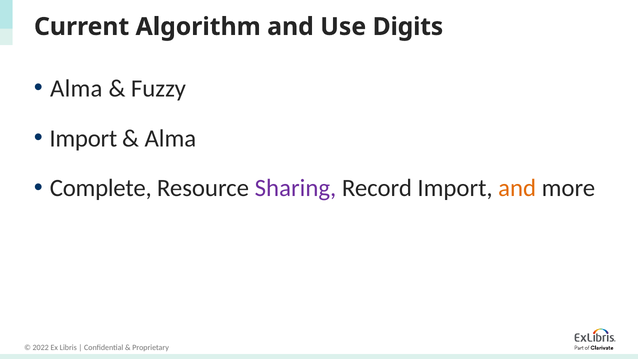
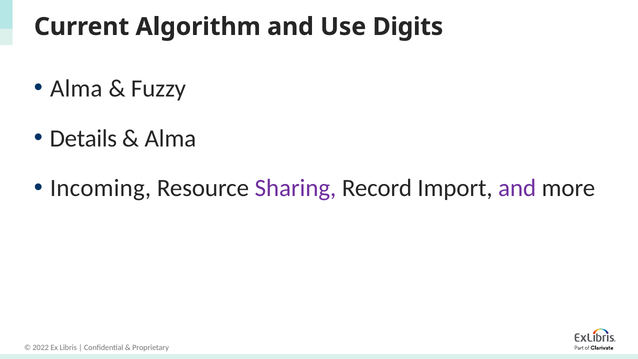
Import: Import -> Details (83, 138)
Complete: Complete -> Incoming (101, 188)
and colour: orange -> purple (517, 188)
